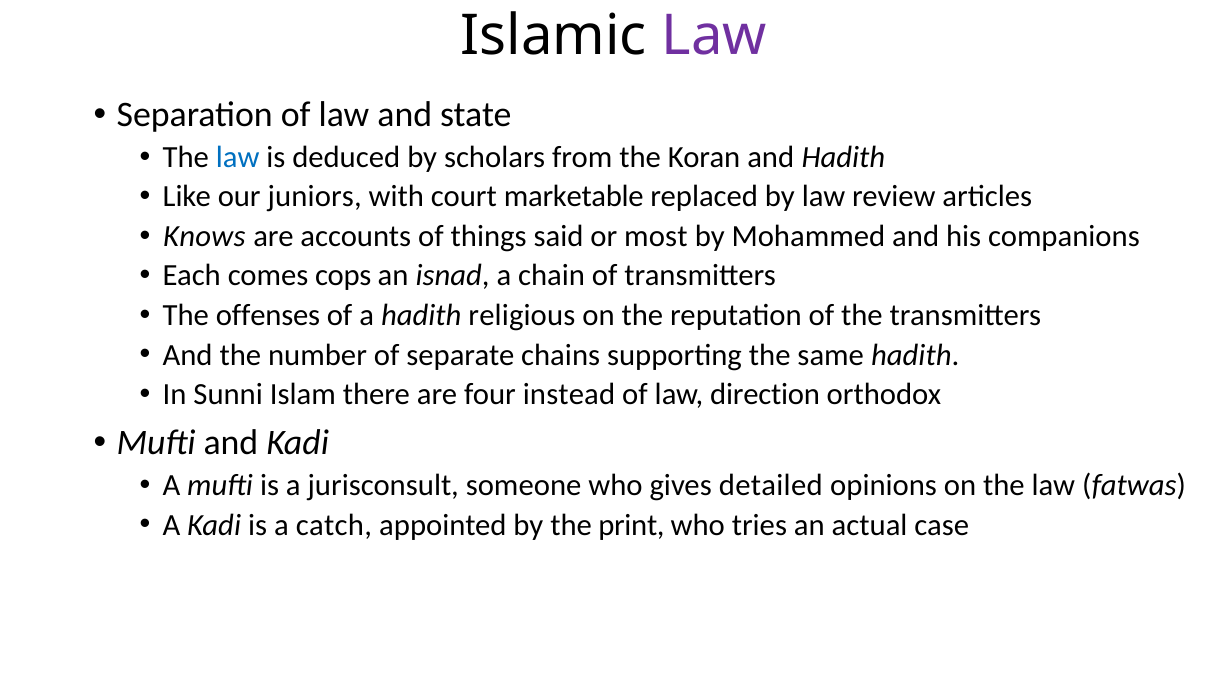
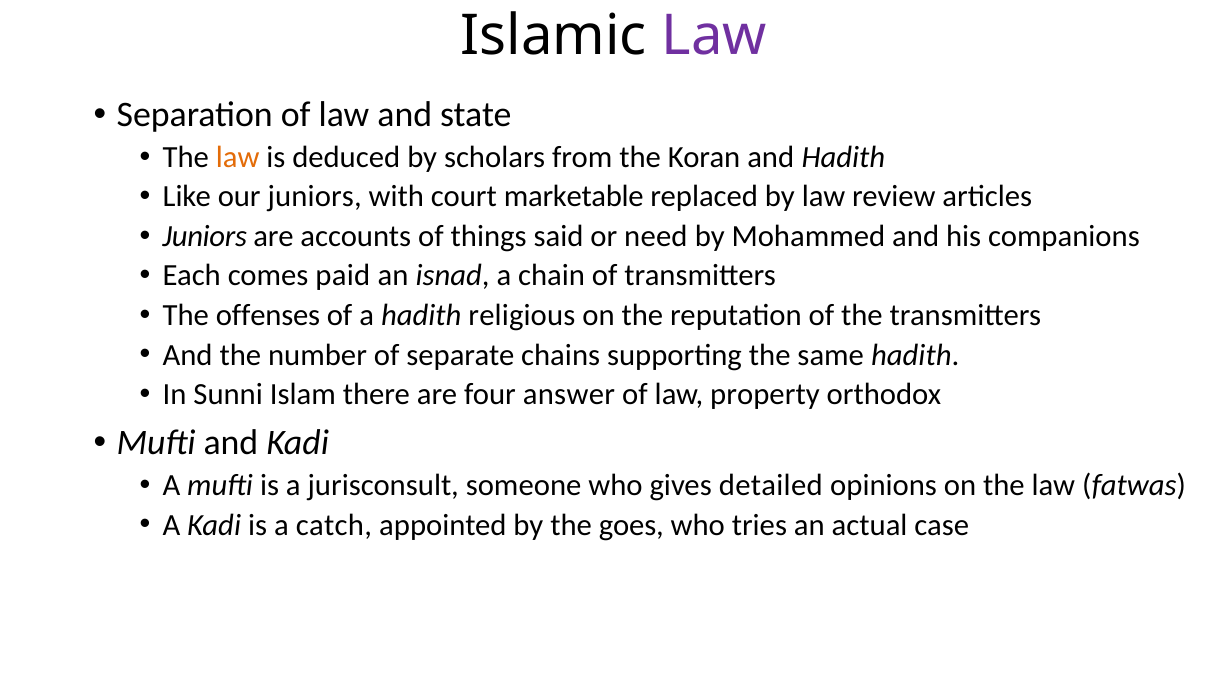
law colour: blue -> orange (238, 157)
Knows: Knows -> Juniors (205, 236)
most: most -> need (656, 236)
cops: cops -> paid (343, 276)
instead: instead -> answer (569, 394)
direction: direction -> property (765, 394)
print: print -> goes (631, 525)
